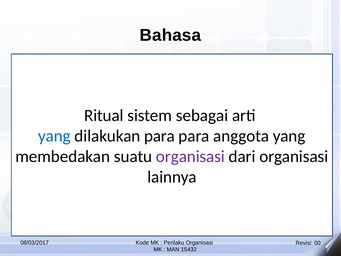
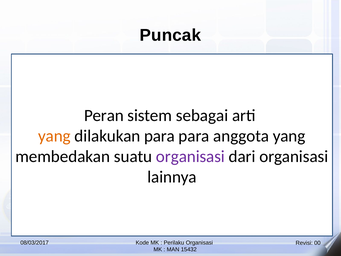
Bahasa: Bahasa -> Puncak (170, 35)
Ritual: Ritual -> Peran (104, 115)
yang colour: blue -> orange (54, 136)
